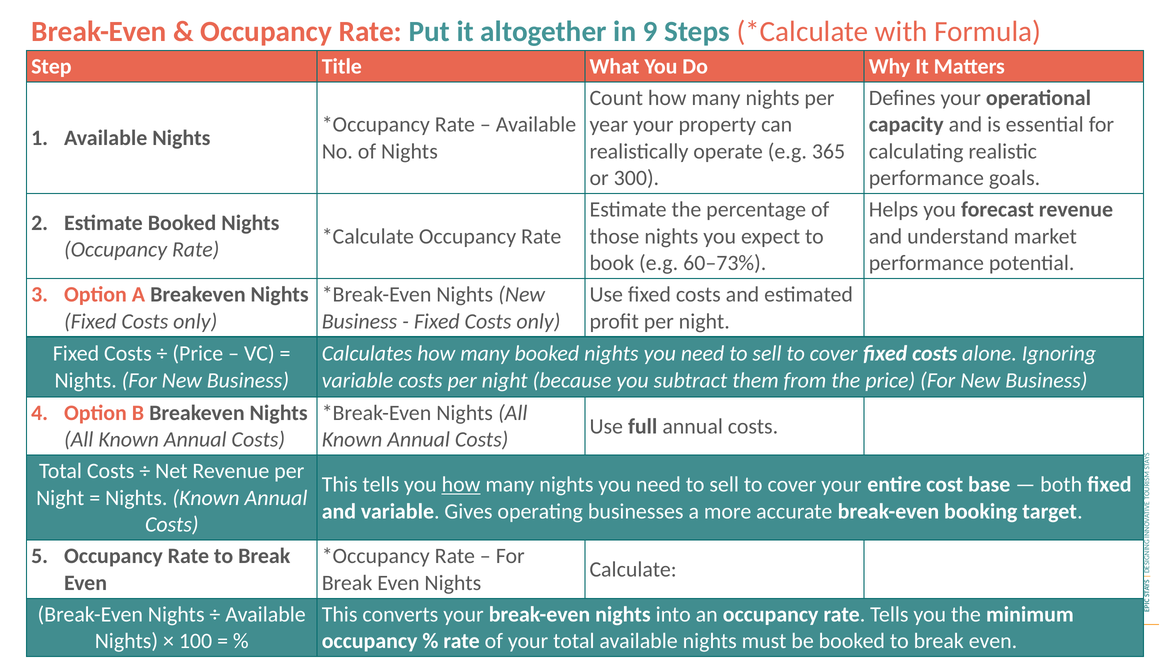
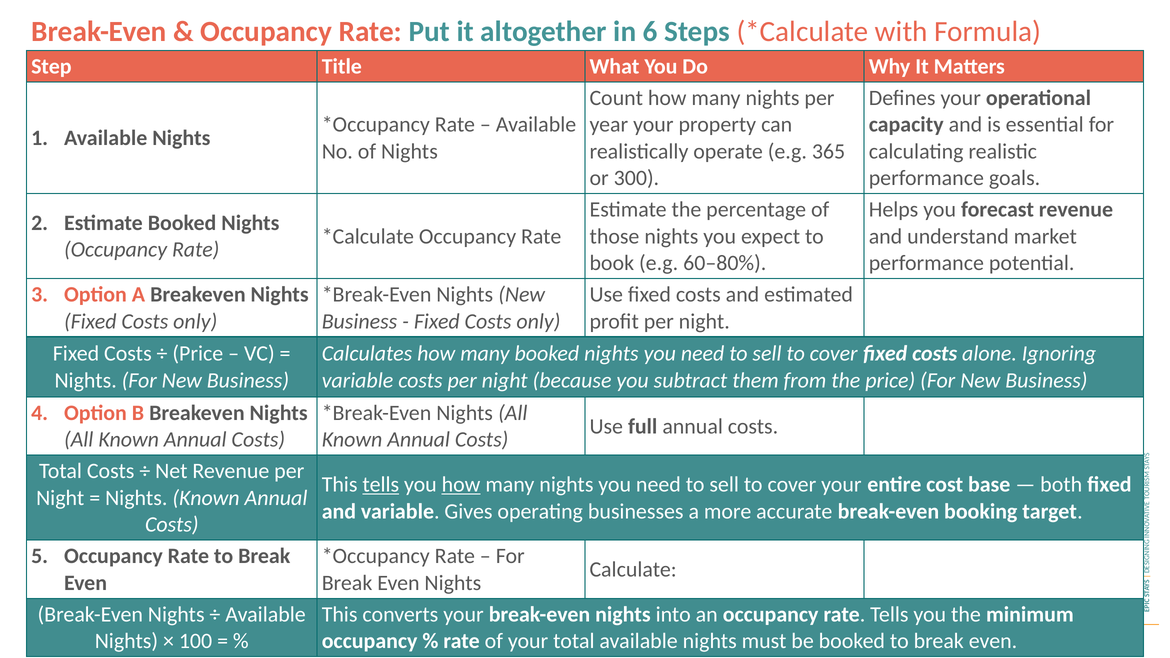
9: 9 -> 6 (650, 32)
60–73%: 60–73% -> 60–80% (725, 263)
tells underline: none -> present (381, 485)
